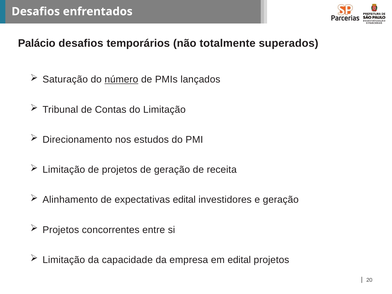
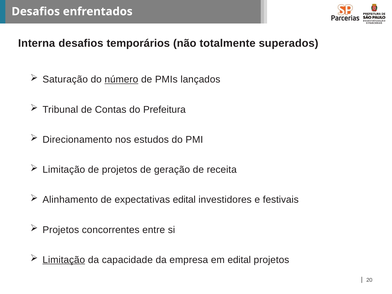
Palácio: Palácio -> Interna (37, 43)
do Limitação: Limitação -> Prefeitura (164, 110)
e geração: geração -> festivais (281, 200)
Limitação underline: none -> present (64, 260)
